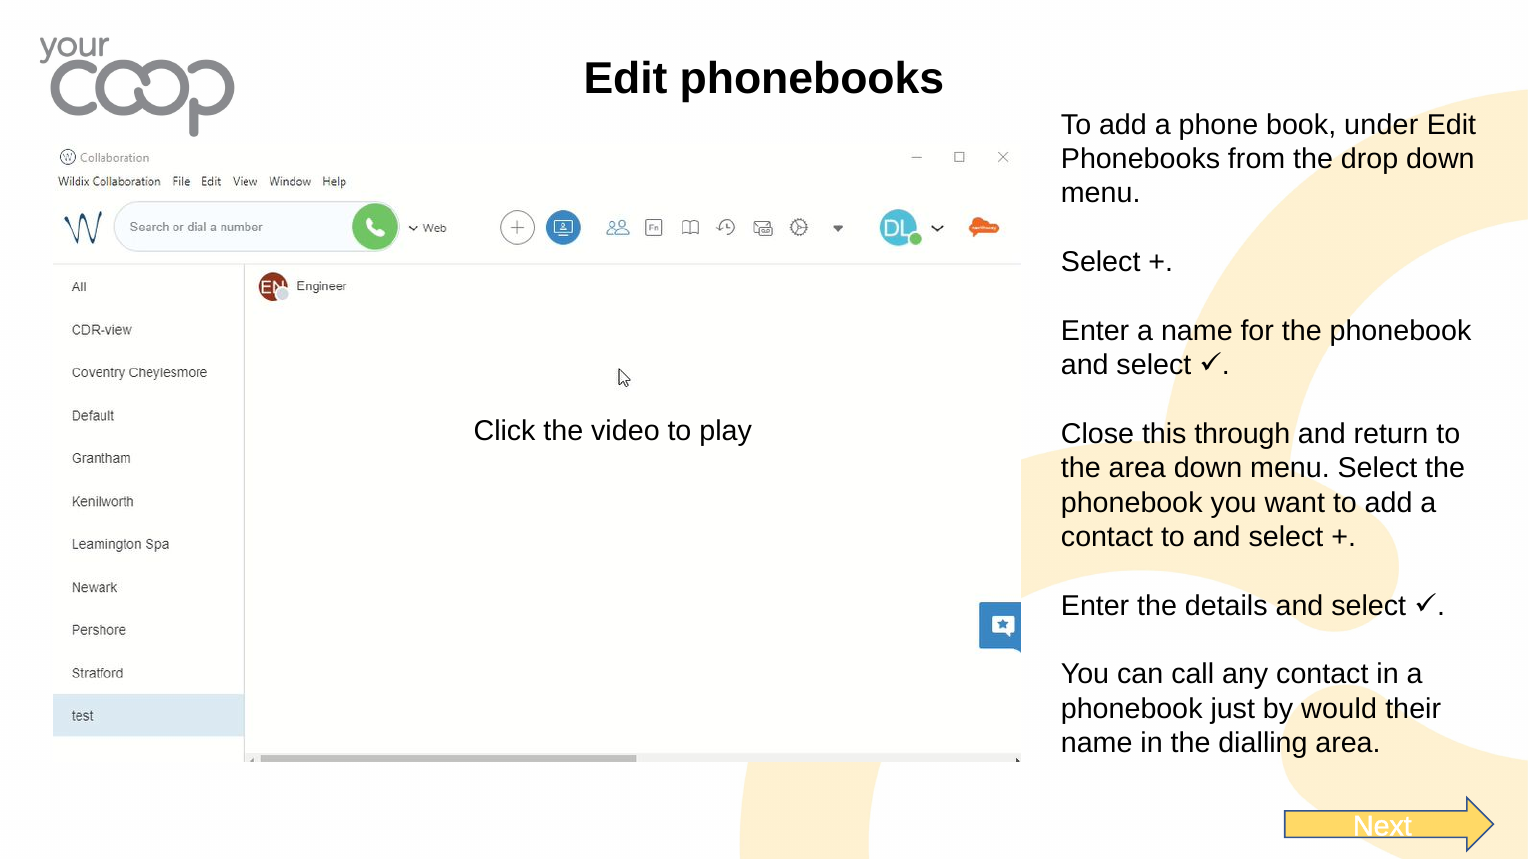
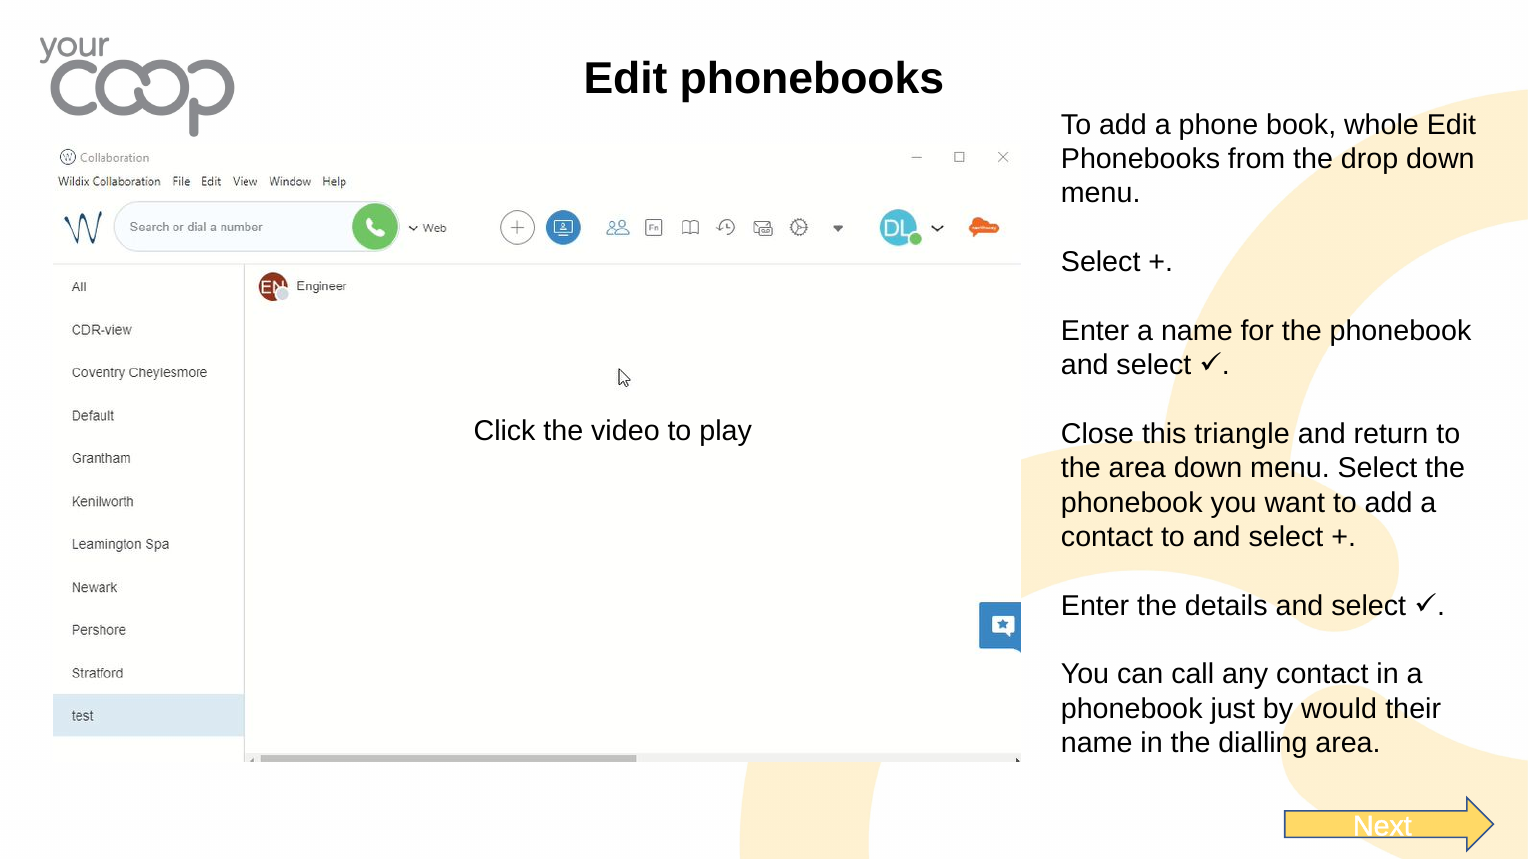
under: under -> whole (1381, 125)
through: through -> triangle (1242, 434)
